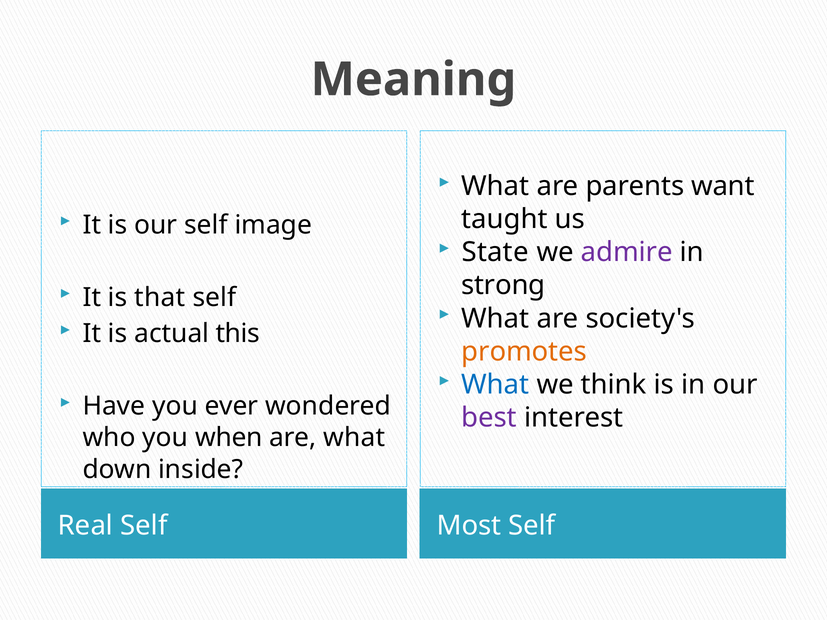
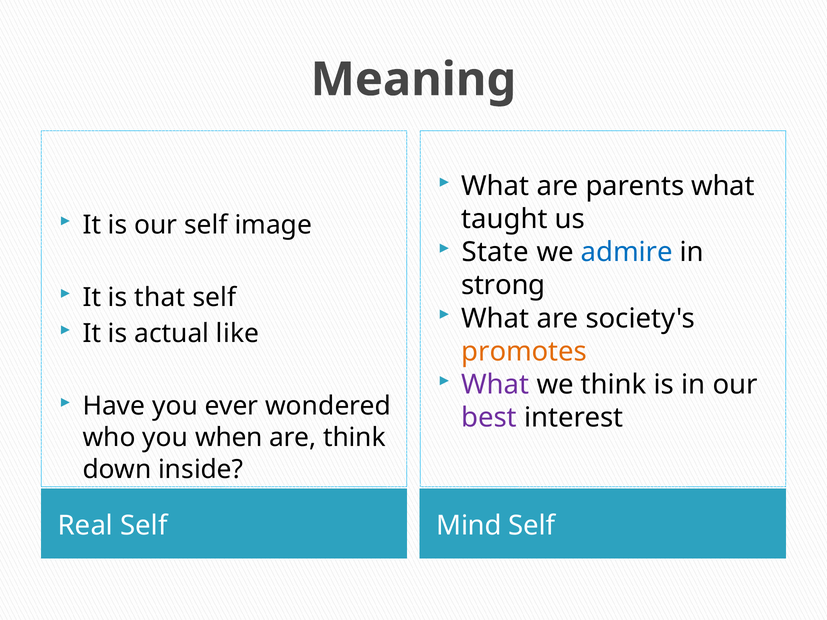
parents want: want -> what (723, 186)
admire colour: purple -> blue (627, 252)
this: this -> like (238, 334)
What colour: blue -> purple (495, 385)
are what: what -> think (354, 438)
Most: Most -> Mind (469, 526)
